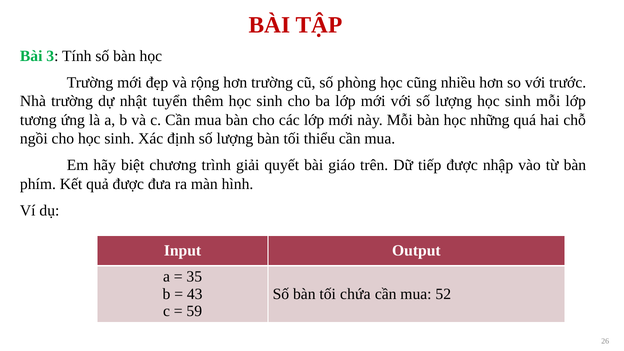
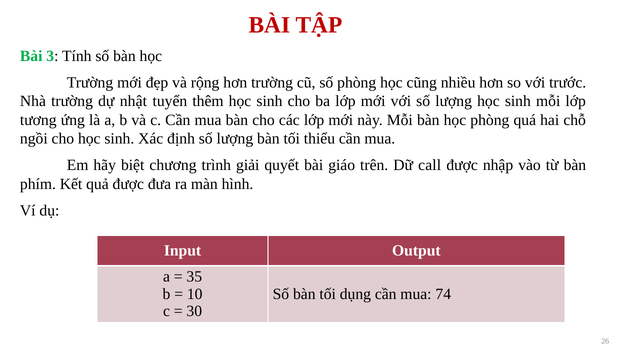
học những: những -> phòng (490, 120)
tiếp: tiếp -> call (430, 165)
43: 43 -> 10 (195, 294)
chứa: chứa -> dụng (355, 294)
52: 52 -> 74 (443, 294)
59: 59 -> 30 (194, 311)
